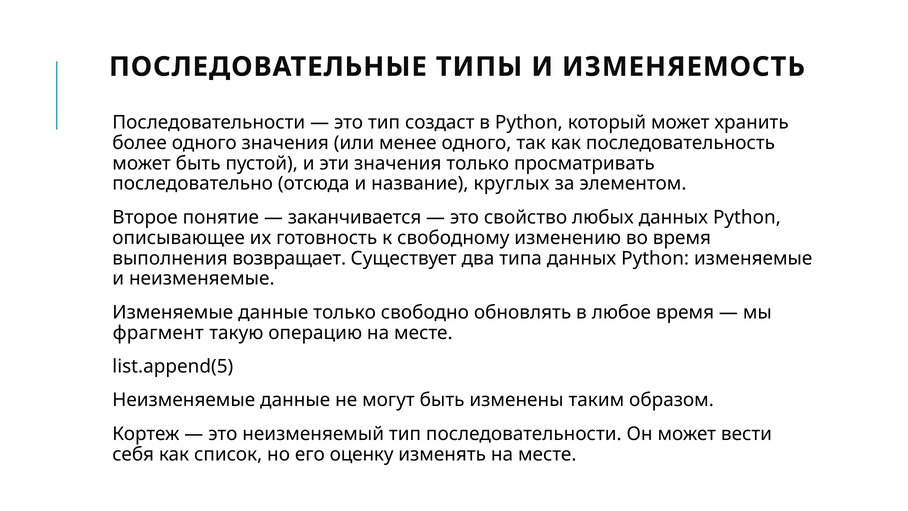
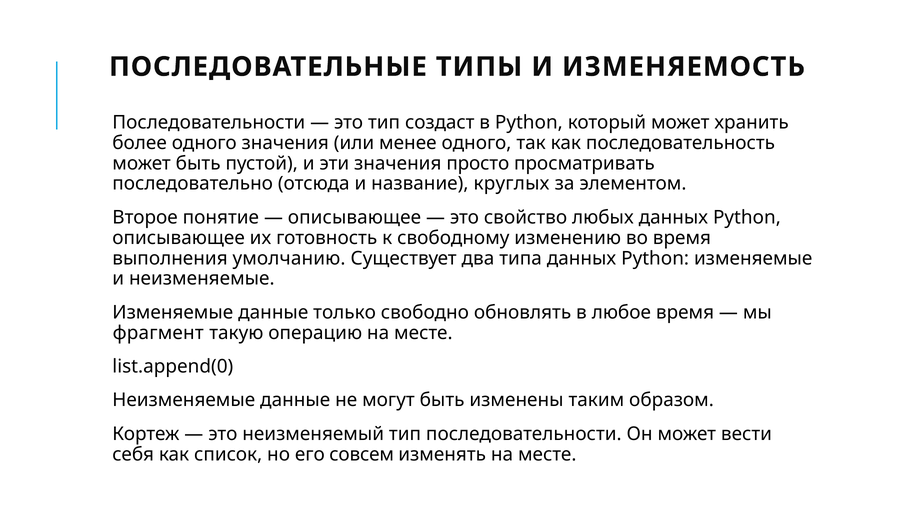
значения только: только -> просто (478, 163)
заканчивается: заканчивается -> описывающее (354, 217)
возвращает: возвращает -> умолчанию (289, 258)
list.append(5: list.append(5 -> list.append(0 (173, 366)
оценку: оценку -> совсем (362, 454)
